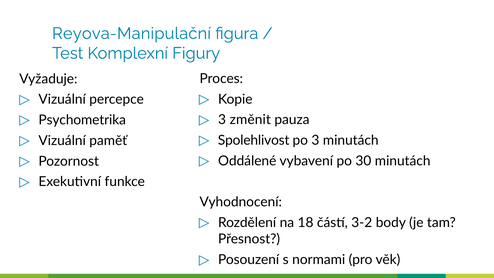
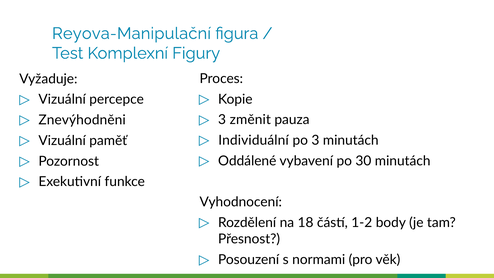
Psychometrika: Psychometrika -> Znevýhodněni (82, 120)
Spolehlivost: Spolehlivost -> Individuální (254, 140)
3-2: 3-2 -> 1-2 (362, 223)
